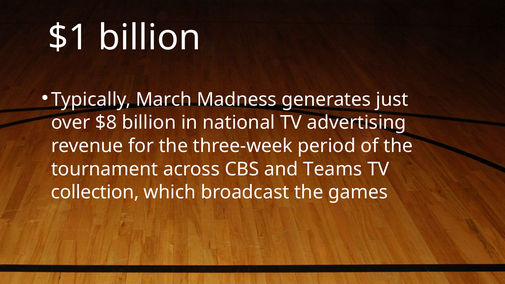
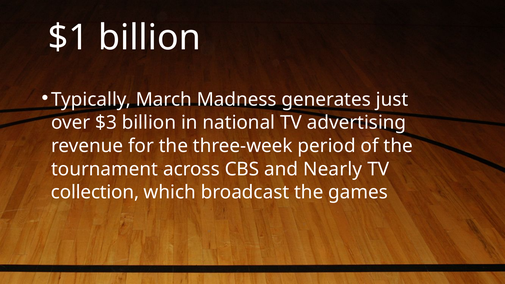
$8: $8 -> $3 (106, 123)
Teams: Teams -> Nearly (333, 169)
